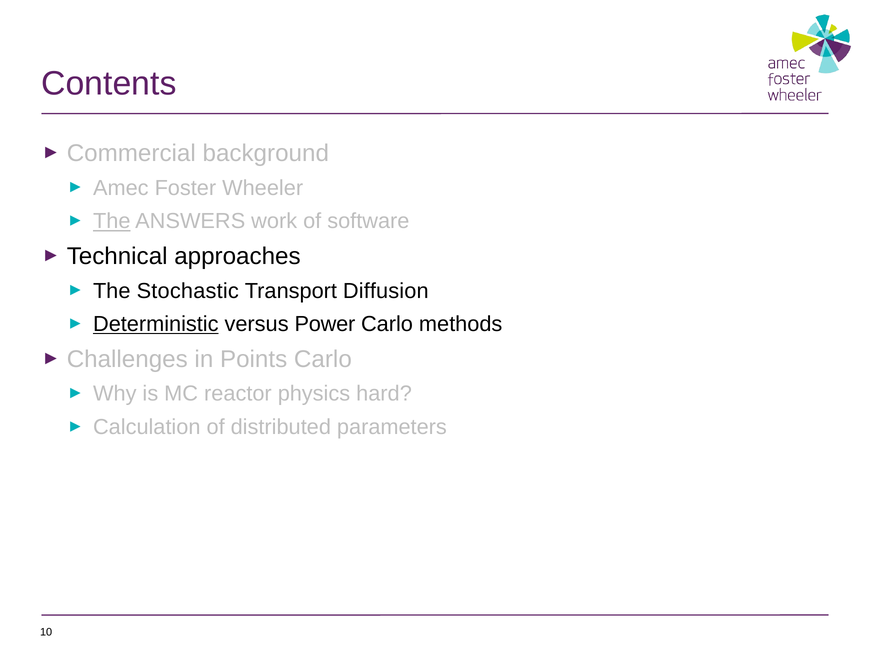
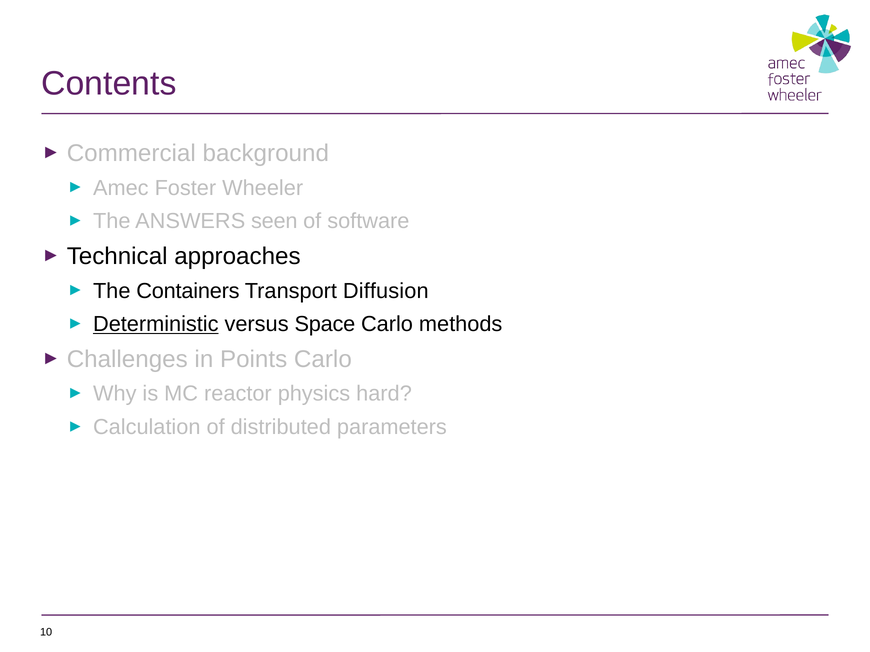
The underline: present -> none (112, 221)
work: work -> seen (274, 221)
Stochastic: Stochastic -> Containers (188, 291)
Power: Power -> Space (325, 324)
